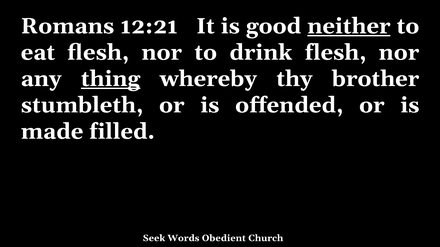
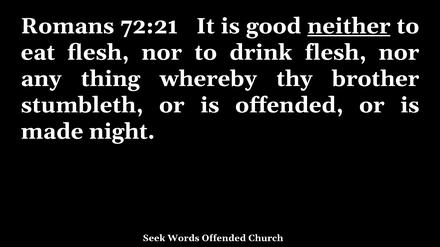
12:21: 12:21 -> 72:21 (149, 26)
thing underline: present -> none (111, 79)
filled: filled -> night (122, 132)
Words Obedient: Obedient -> Offended (224, 239)
